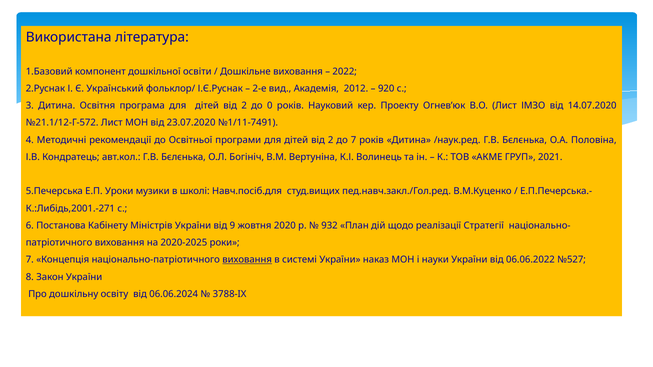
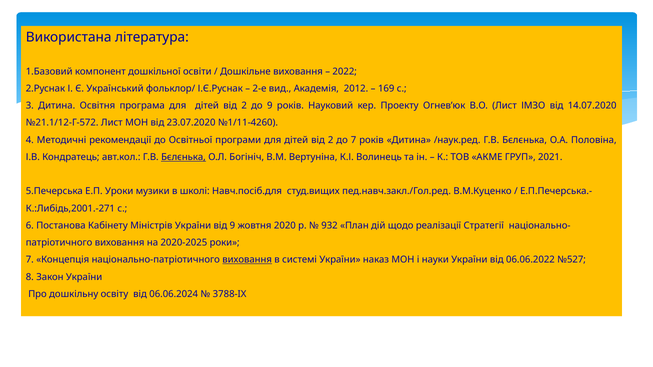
920: 920 -> 169 (386, 89)
до 0: 0 -> 9 (270, 106)
№1/11-7491: №1/11-7491 -> №1/11-4260 (248, 123)
Бєлєнька underline: none -> present (183, 157)
